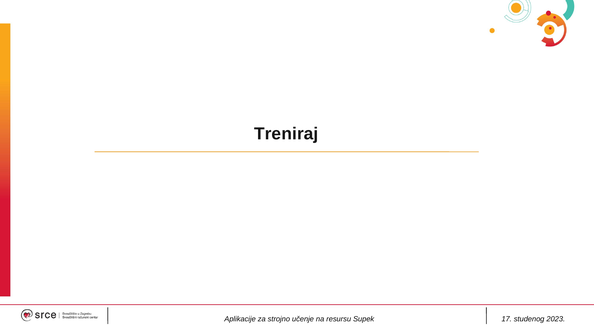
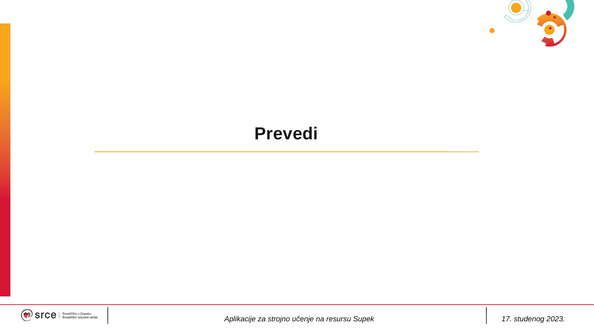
Treniraj: Treniraj -> Prevedi (286, 134)
